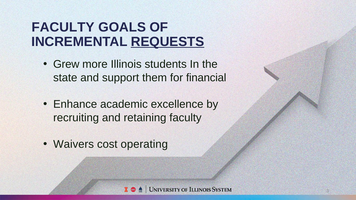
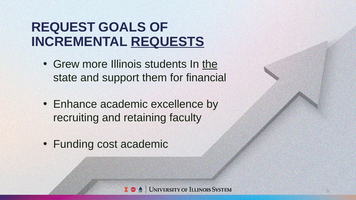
FACULTY: FACULTY -> REQUEST (63, 27)
the underline: none -> present (210, 64)
Waivers: Waivers -> Funding (74, 144)
cost operating: operating -> academic (144, 144)
